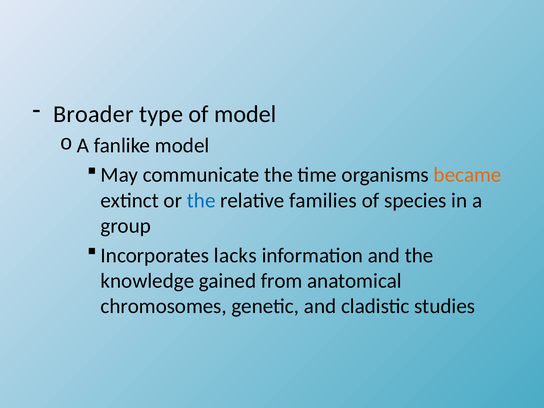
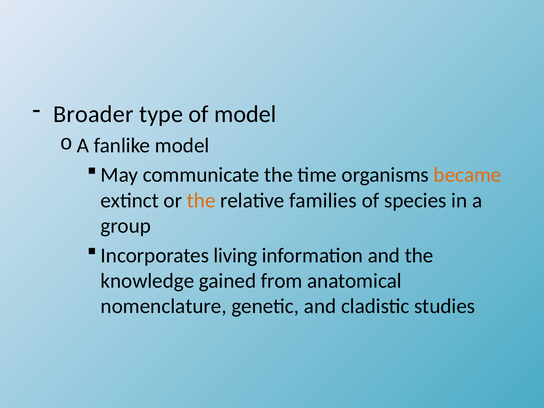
the colour: blue -> orange (201, 200)
lacks: lacks -> living (236, 255)
chromosomes: chromosomes -> nomenclature (164, 306)
